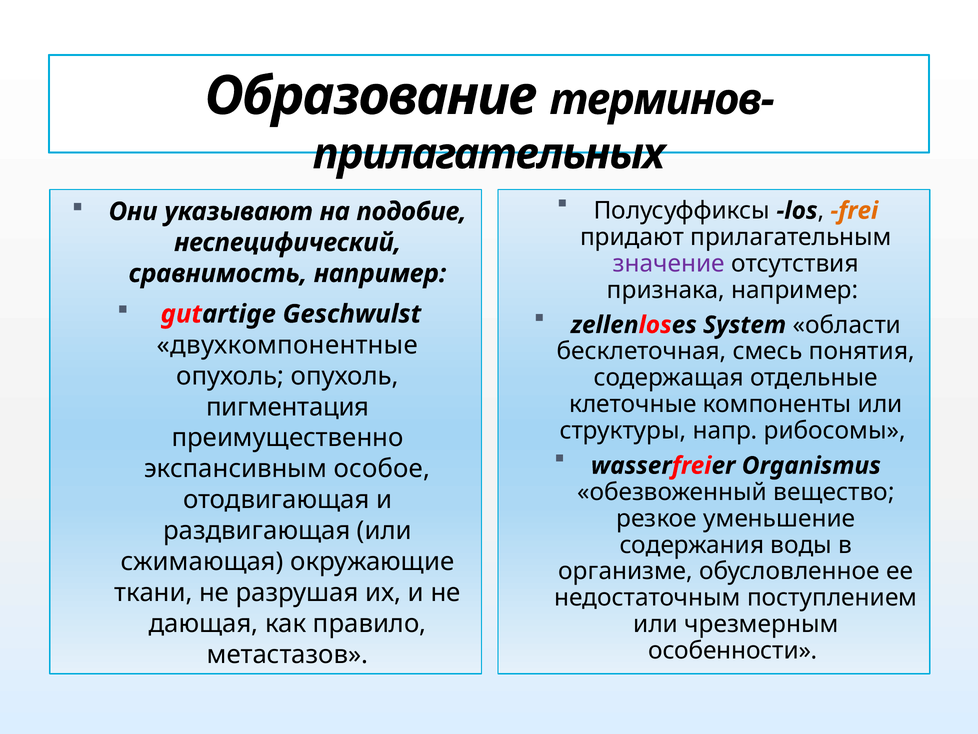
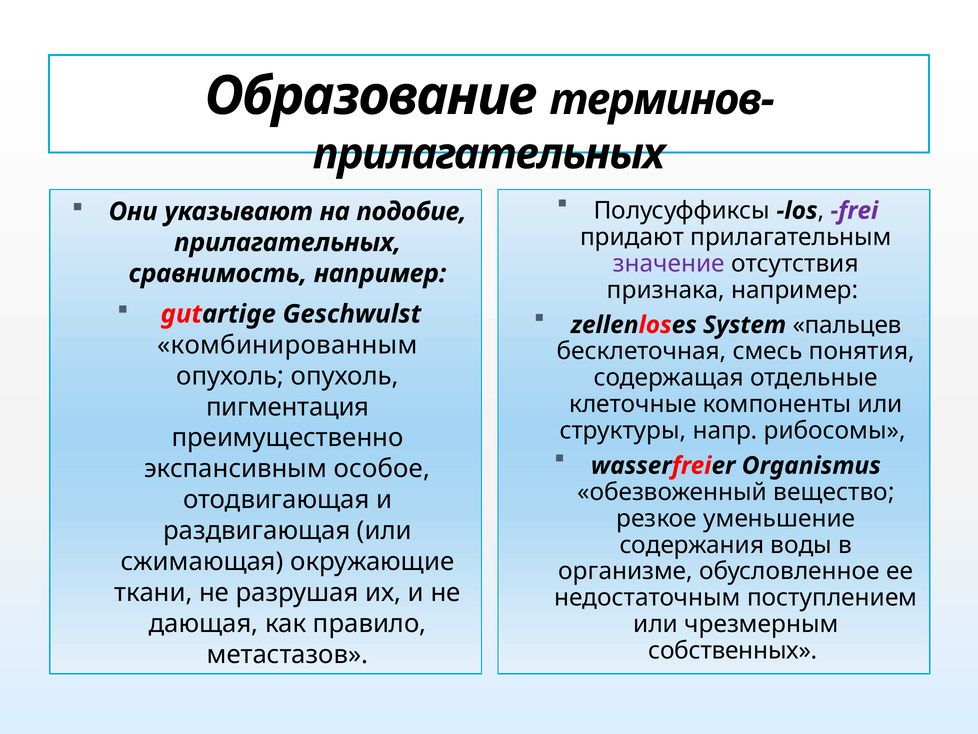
frei colour: orange -> purple (854, 211)
неспецифический: неспецифический -> прилагательных (288, 242)
области: области -> пальцев (847, 325)
двухкомпонентные: двухкомпонентные -> комбинированным (287, 345)
особенности: особенности -> собственных (733, 650)
